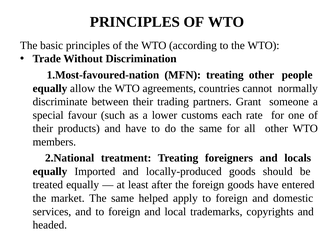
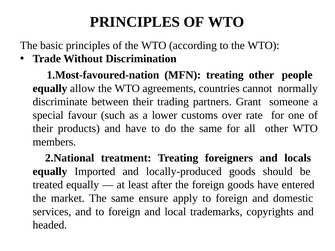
each: each -> over (232, 115)
helped: helped -> ensure (153, 198)
